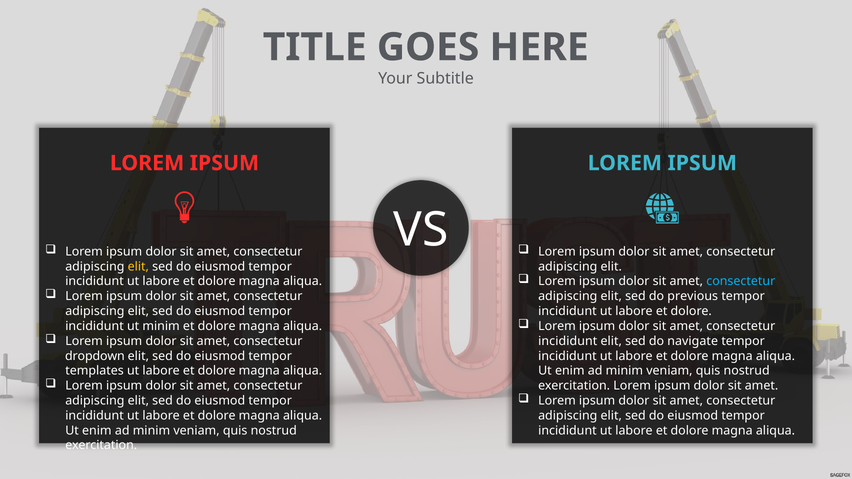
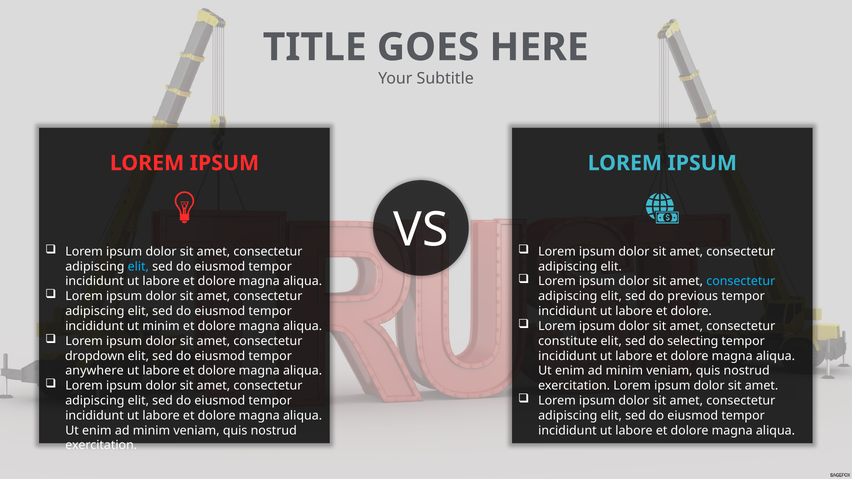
elit colour: yellow -> light blue (138, 267)
incididunt: incididunt -> constitute (568, 341)
navigate: navigate -> selecting (693, 341)
templates: templates -> anywhere (94, 371)
